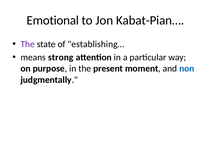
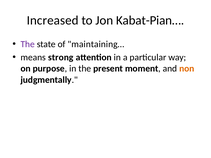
Emotional: Emotional -> Increased (53, 20)
establishing…: establishing… -> maintaining… (96, 44)
non colour: blue -> orange (187, 69)
